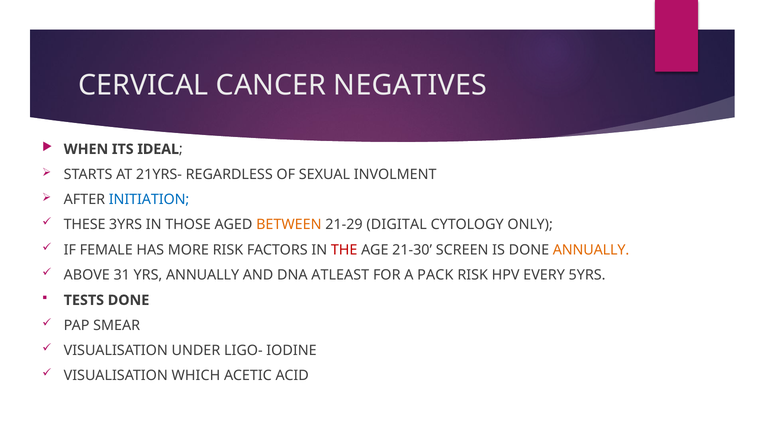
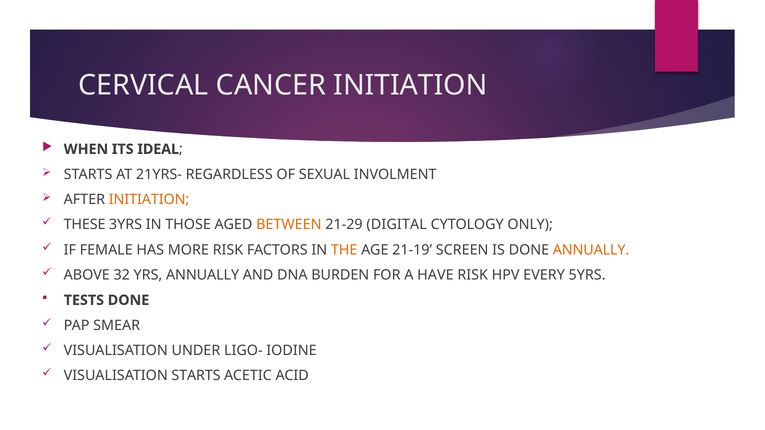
CANCER NEGATIVES: NEGATIVES -> INITIATION (410, 85)
INITIATION colour: blue -> orange (149, 200)
THE colour: red -> orange (344, 250)
21-30: 21-30 -> 21-19 (412, 250)
31: 31 -> 32 (122, 275)
ATLEAST: ATLEAST -> BURDEN (340, 275)
PACK: PACK -> HAVE (435, 275)
VISUALISATION WHICH: WHICH -> STARTS (196, 376)
